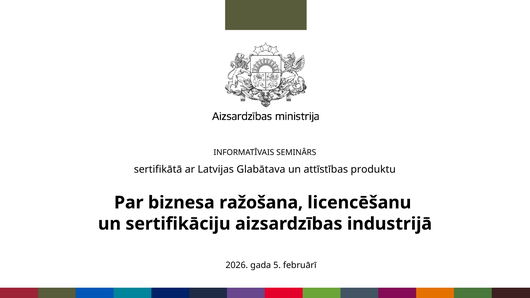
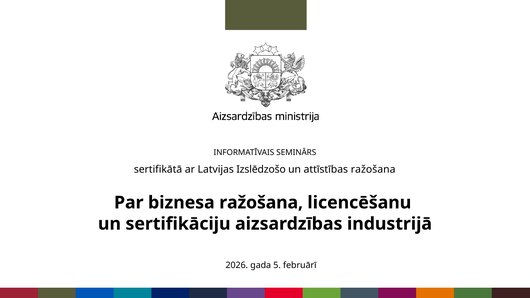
Glabātava: Glabātava -> Izslēdzošo (261, 169)
attīstības produktu: produktu -> ražošana (373, 169)
